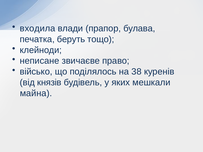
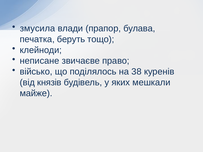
входила: входила -> змусила (38, 28)
майна: майна -> майже (36, 93)
